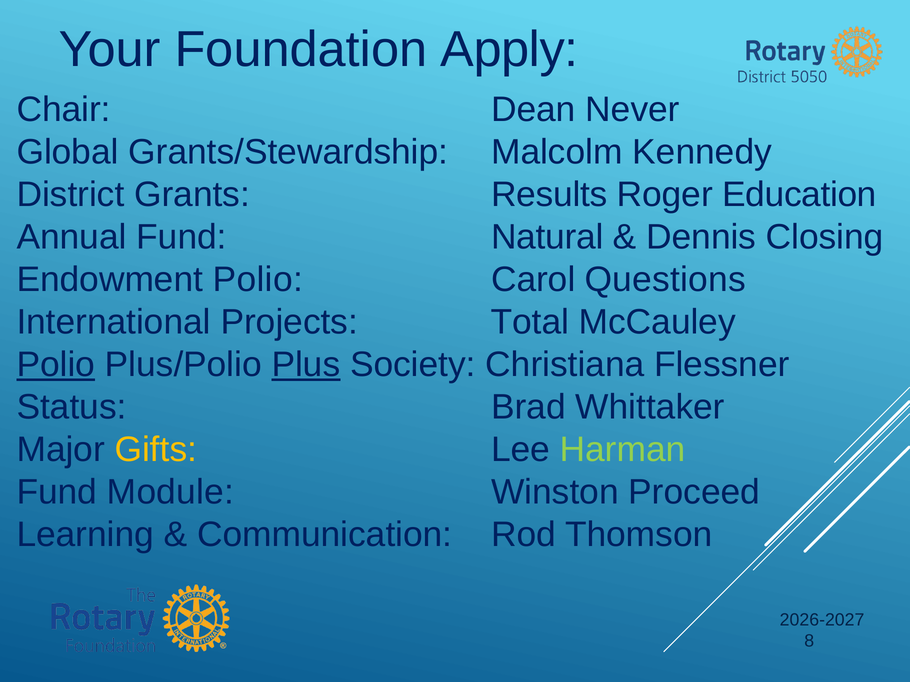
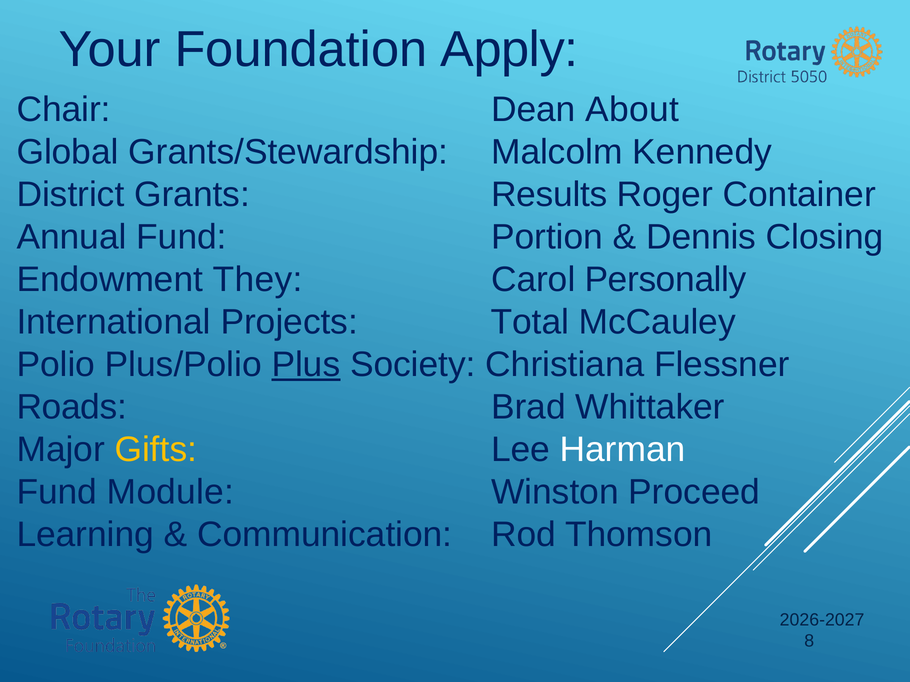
Never: Never -> About (632, 110)
Education: Education -> Container (799, 195)
Natural: Natural -> Portion (547, 237)
Endowment Polio: Polio -> They (258, 280)
Questions: Questions -> Personally (666, 280)
Polio underline: present -> none (56, 365)
Status: Status -> Roads (72, 407)
Harman colour: light green -> white (623, 450)
